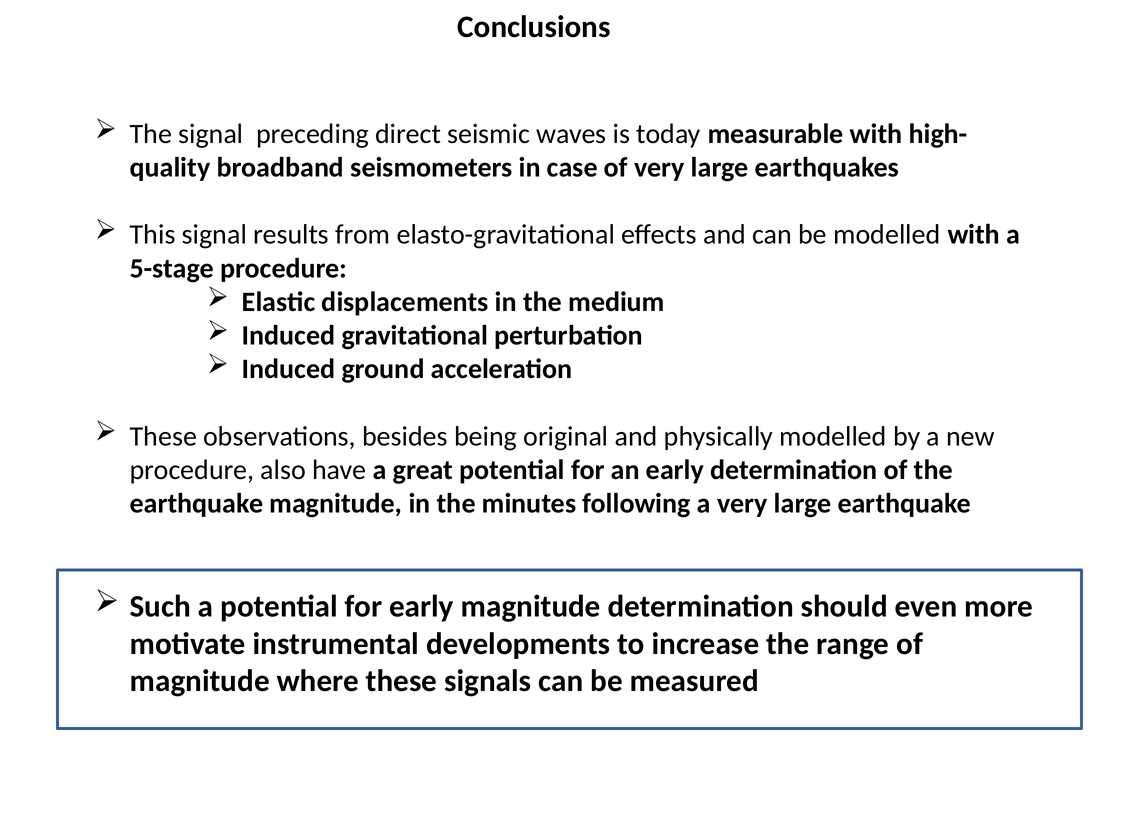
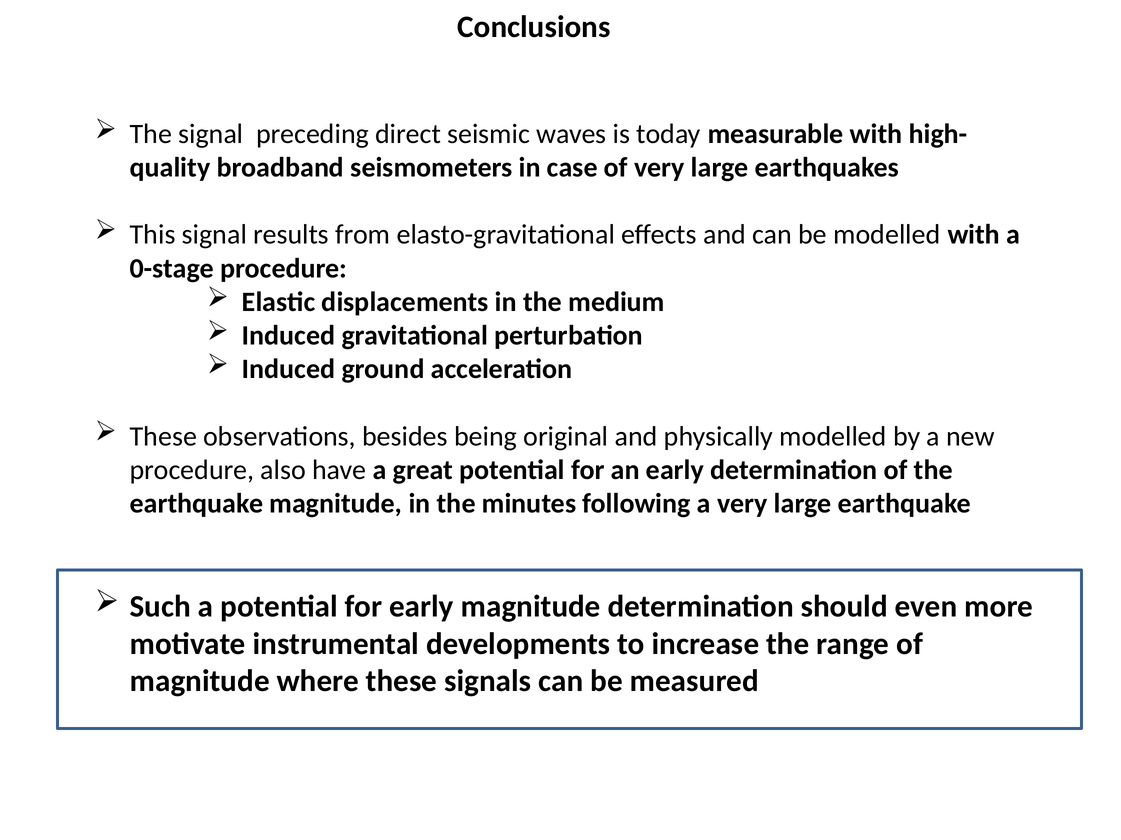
5-stage: 5-stage -> 0-stage (172, 269)
